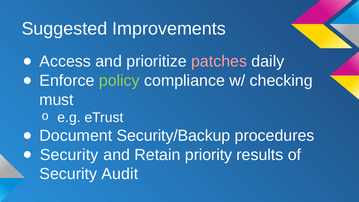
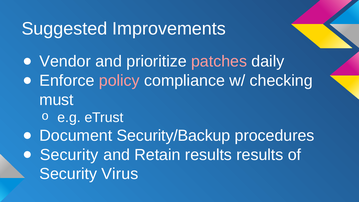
Access: Access -> Vendor (65, 61)
policy colour: light green -> pink (119, 81)
Retain priority: priority -> results (208, 155)
Audit: Audit -> Virus (120, 174)
